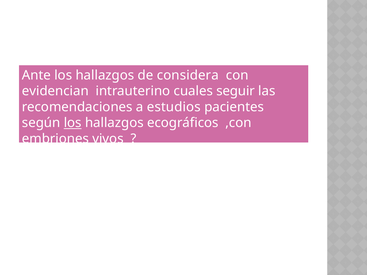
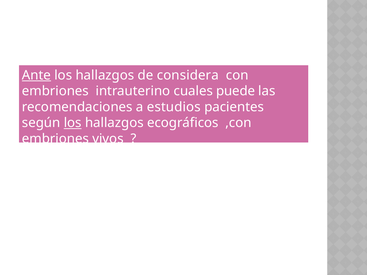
Ante underline: none -> present (36, 75)
evidencian: evidencian -> embriones (55, 91)
seguir: seguir -> puede (236, 91)
